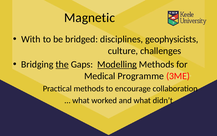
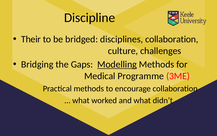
Magnetic: Magnetic -> Discipline (90, 18)
With: With -> Their (31, 39)
disciplines geophysicists: geophysicists -> collaboration (172, 39)
the underline: present -> none (62, 64)
